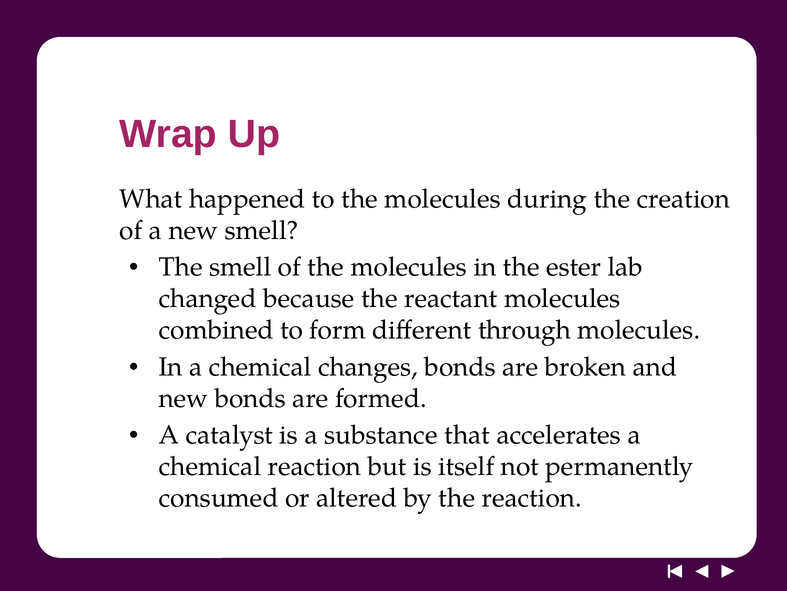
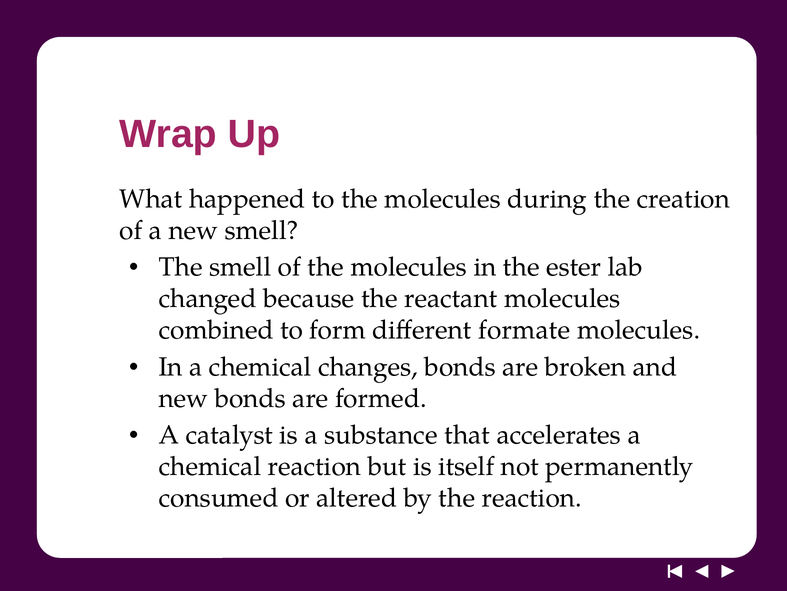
through: through -> formate (524, 330)
